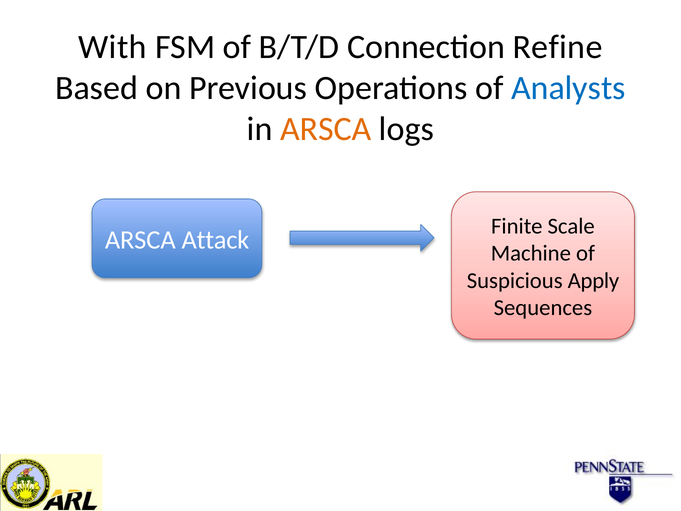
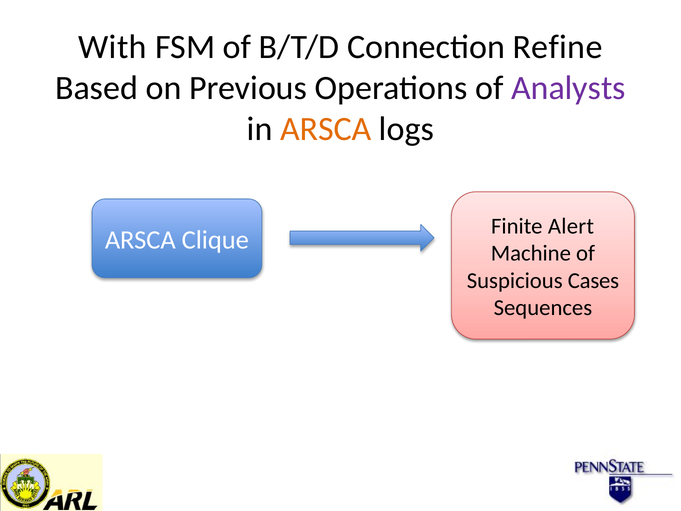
Analysts colour: blue -> purple (568, 88)
Scale: Scale -> Alert (571, 226)
Attack: Attack -> Clique (215, 240)
Apply: Apply -> Cases (593, 281)
